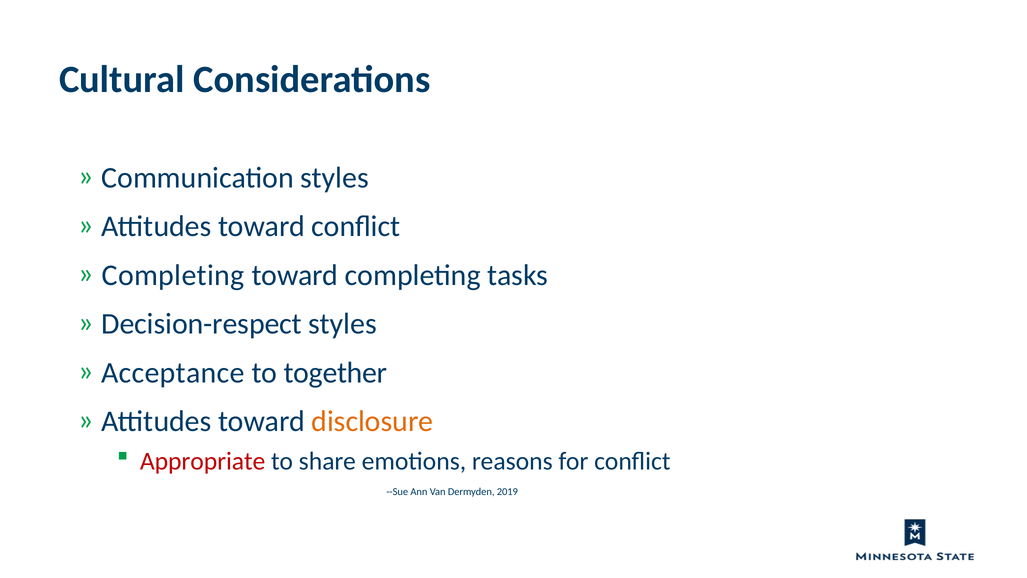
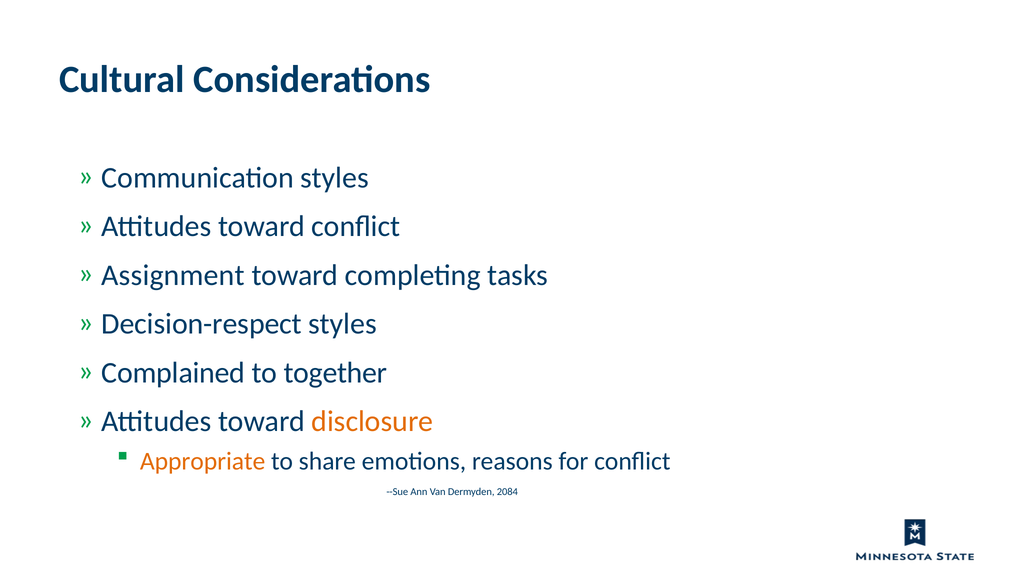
Completing: Completing -> Assignment (173, 275)
Acceptance: Acceptance -> Complained (173, 373)
Appropriate colour: red -> orange (203, 461)
2019: 2019 -> 2084 (507, 492)
